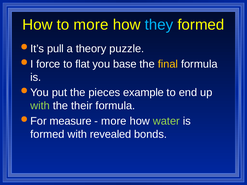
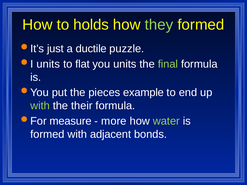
to more: more -> holds (91, 25)
they colour: light blue -> light green (159, 25)
pull: pull -> just (55, 49)
theory: theory -> ductile (91, 49)
I force: force -> units (48, 64)
you base: base -> units (125, 64)
final colour: yellow -> light green (168, 64)
revealed: revealed -> adjacent (111, 134)
